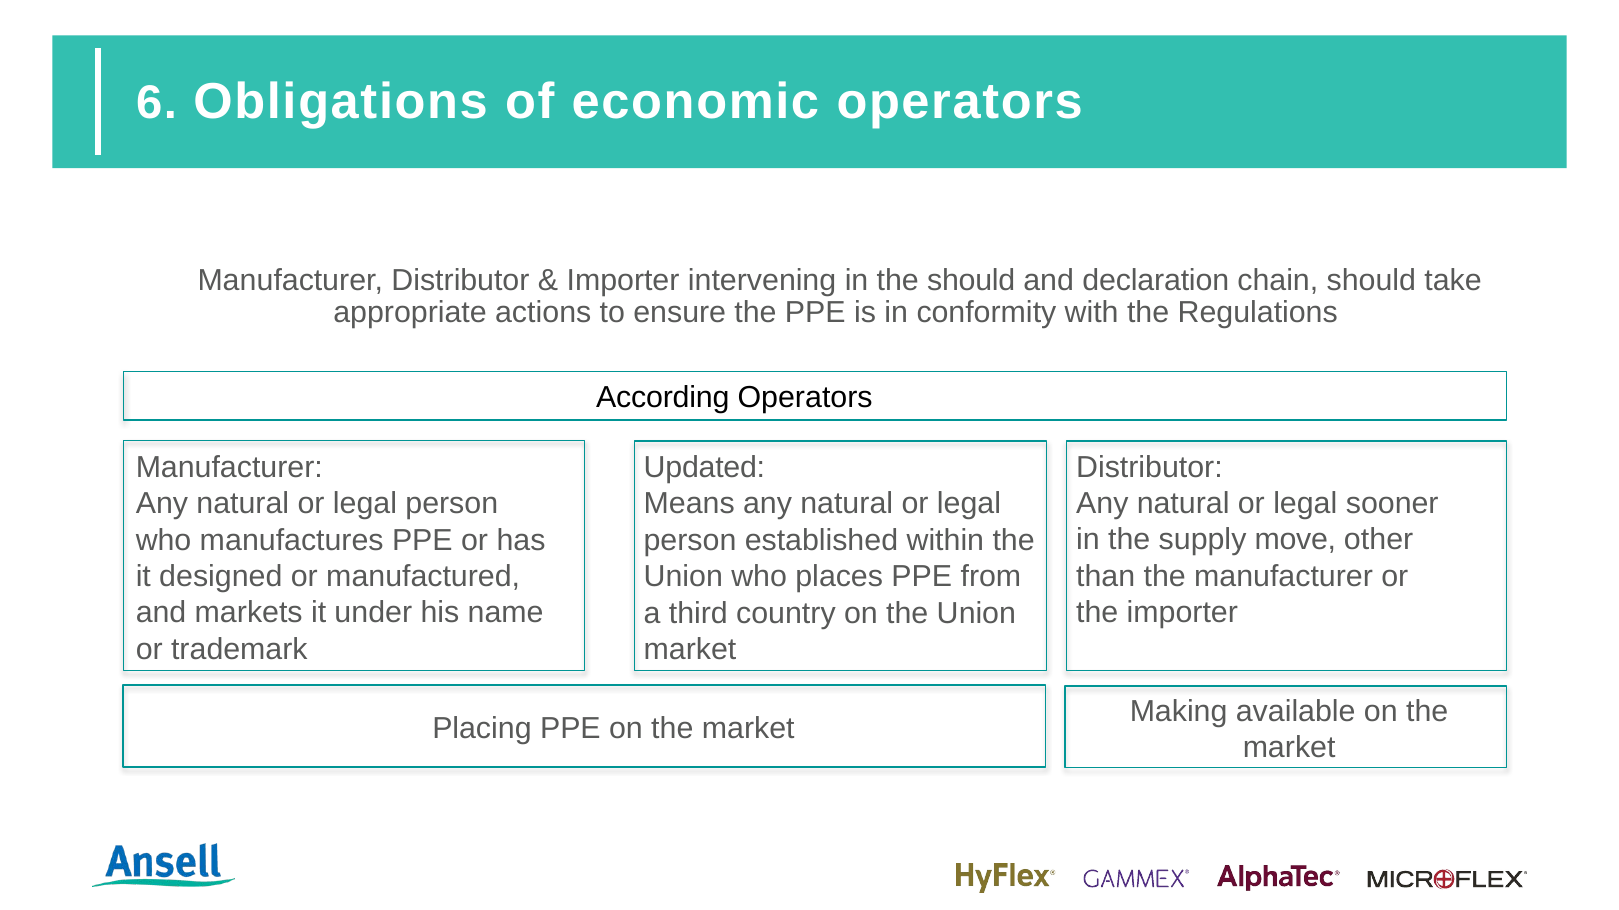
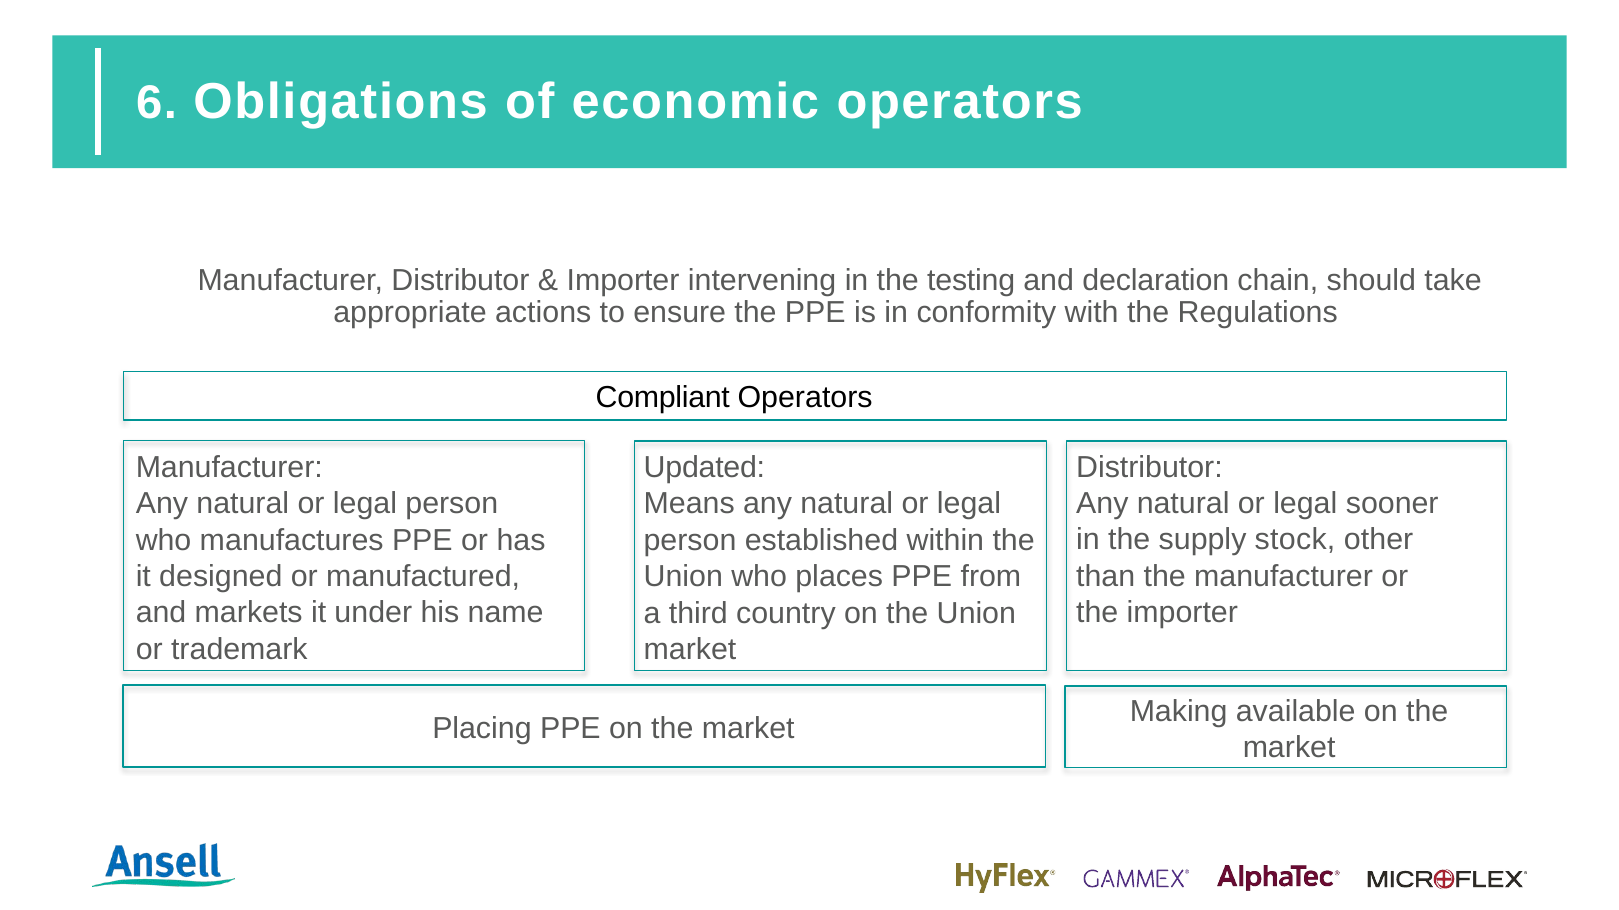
the should: should -> testing (971, 280)
According: According -> Compliant (663, 398)
move: move -> stock (1295, 540)
